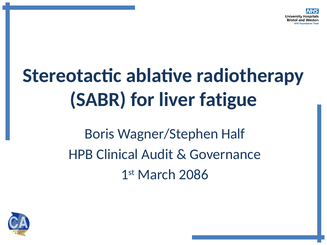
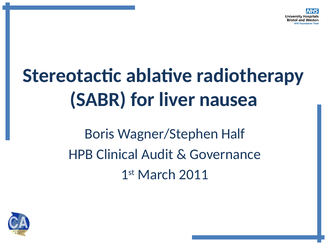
fatigue: fatigue -> nausea (228, 100)
2086: 2086 -> 2011 (194, 175)
